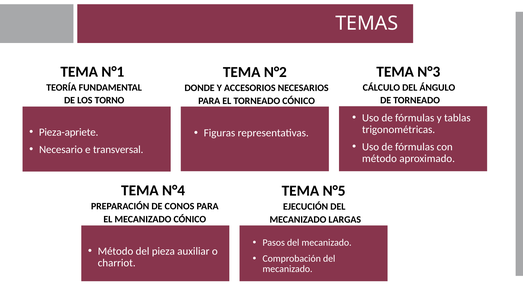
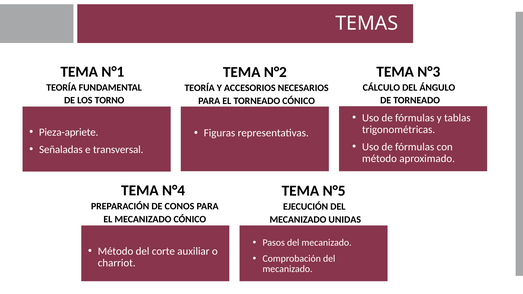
DONDE: DONDE -> TEORÍA (200, 88)
Necesario: Necesario -> Señaladas (61, 150)
LARGAS: LARGAS -> UNIDAS (345, 220)
pieza: pieza -> corte (163, 251)
